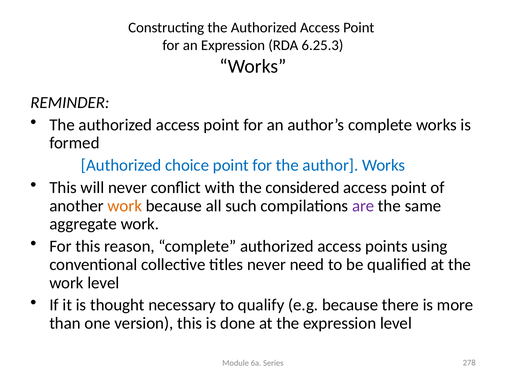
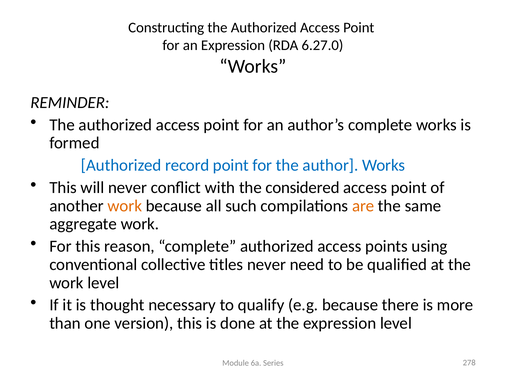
6.25.3: 6.25.3 -> 6.27.0 (322, 45)
choice: choice -> record (187, 165)
are colour: purple -> orange (363, 206)
